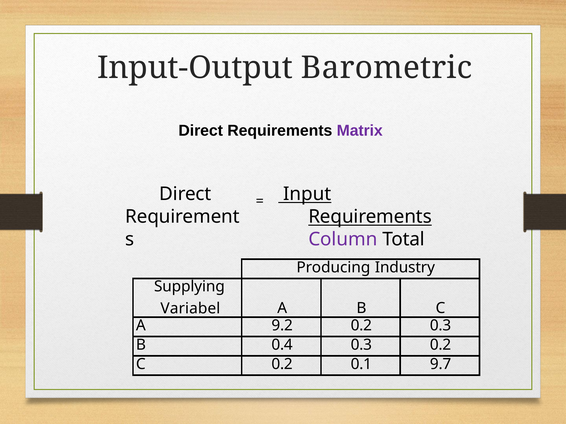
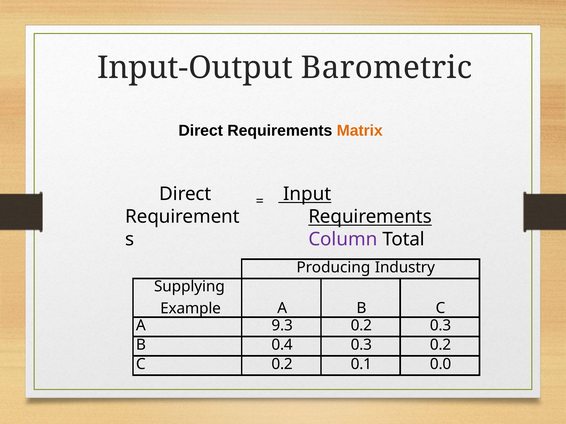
Matrix colour: purple -> orange (360, 131)
Variabel: Variabel -> Example (191, 309)
9.2: 9.2 -> 9.3 (282, 326)
9.7: 9.7 -> 0.0 (441, 365)
